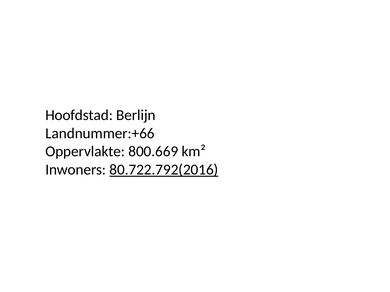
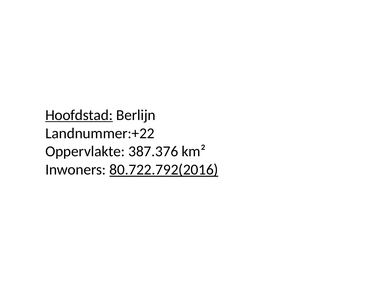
Hoofdstad underline: none -> present (79, 115)
Landnummer:+66: Landnummer:+66 -> Landnummer:+22 (100, 134)
800.669: 800.669 -> 387.376 (153, 152)
